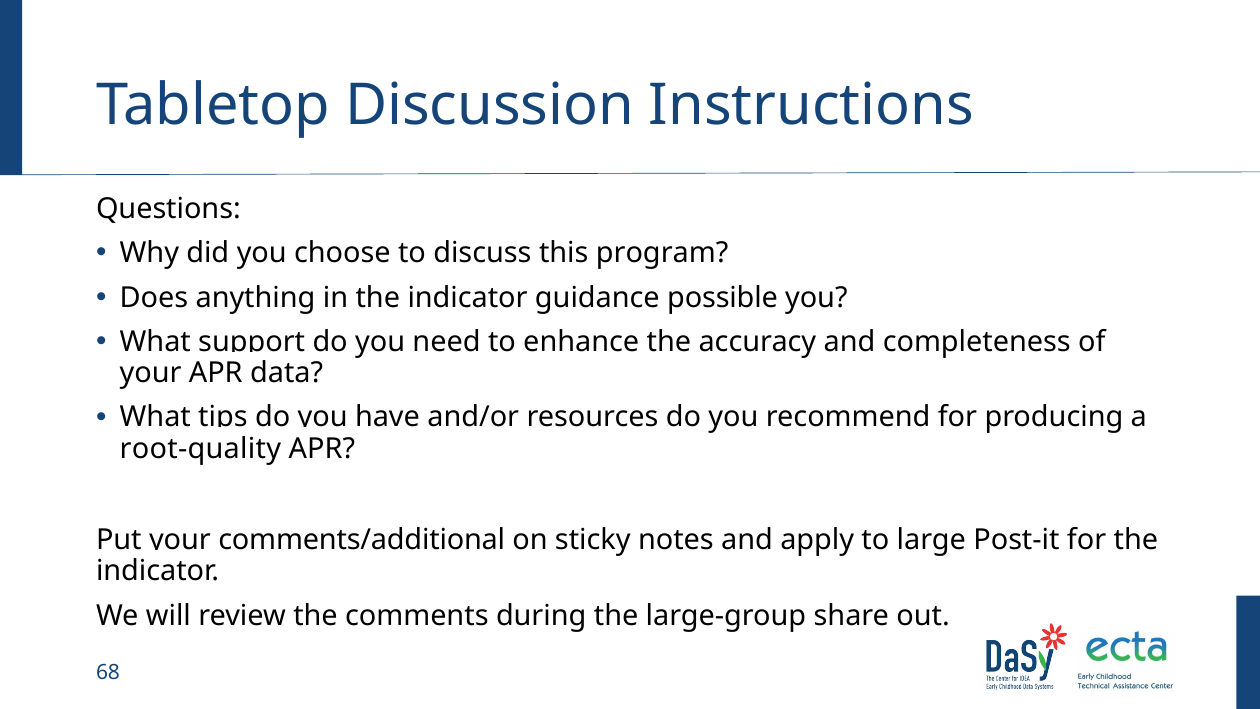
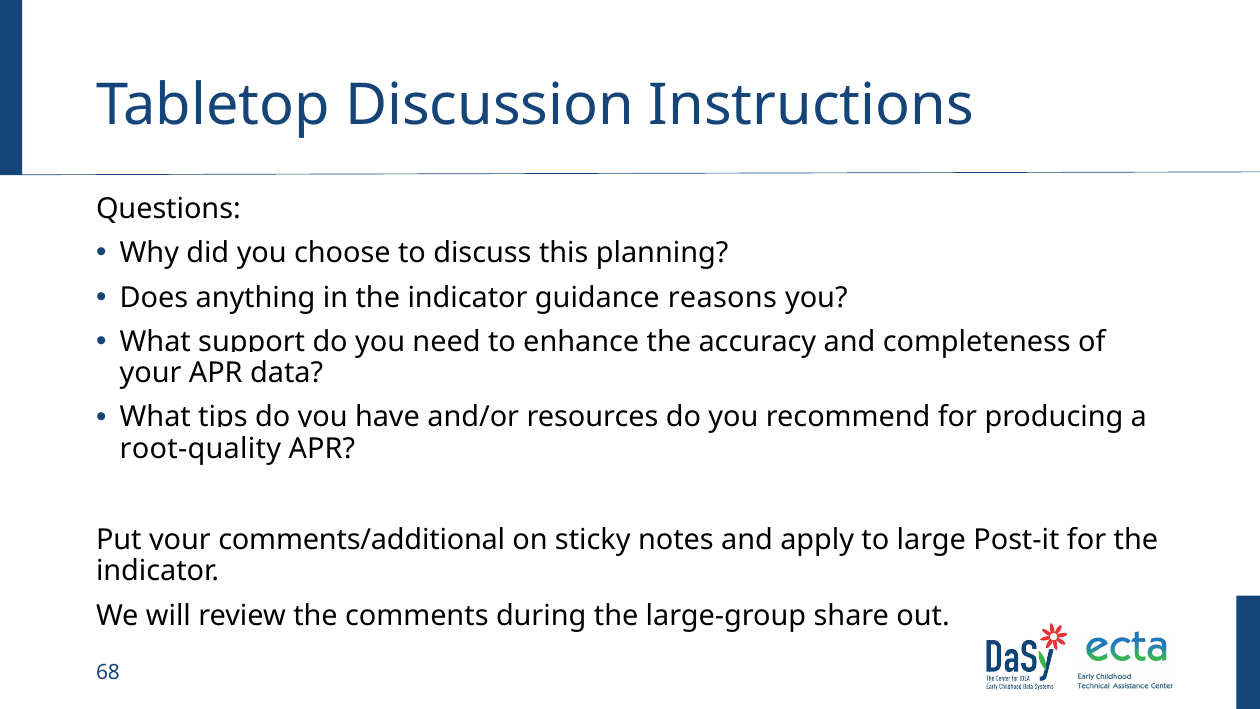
program: program -> planning (662, 253)
possible: possible -> reasons (722, 297)
